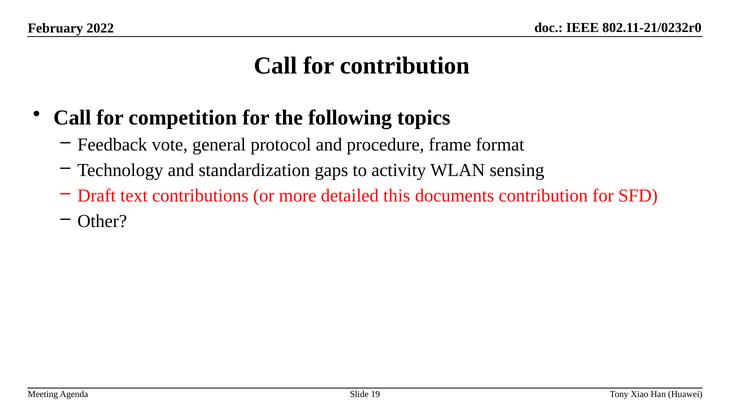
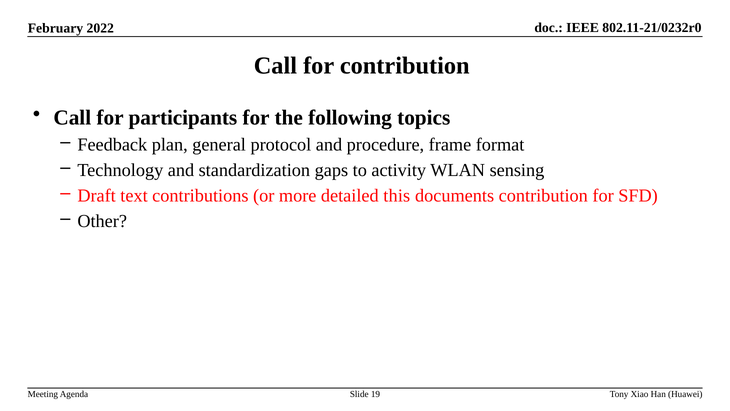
competition: competition -> participants (183, 117)
vote: vote -> plan (170, 145)
